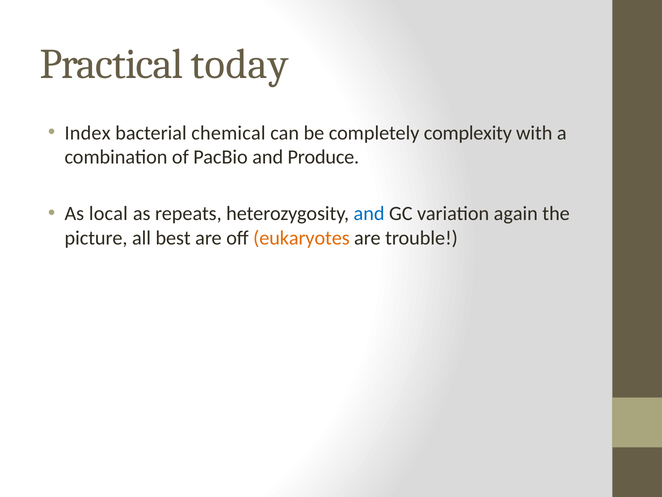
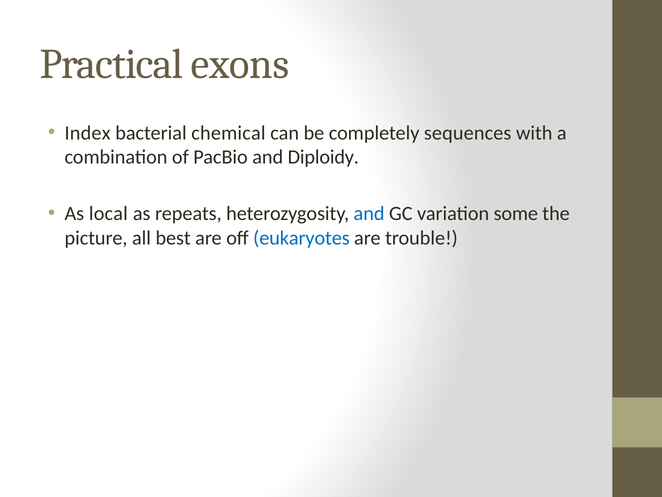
today: today -> exons (240, 64)
complexity: complexity -> sequences (468, 133)
Produce: Produce -> Diploidy (323, 157)
again: again -> some (516, 214)
eukaryotes colour: orange -> blue (301, 238)
